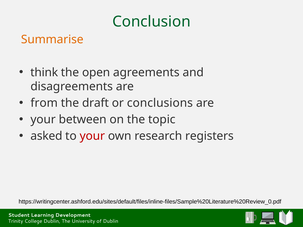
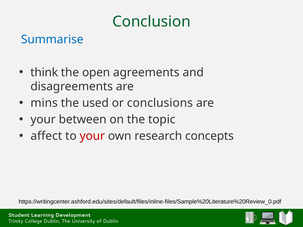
Summarise colour: orange -> blue (52, 40)
from: from -> mins (44, 103)
draft: draft -> used (95, 103)
asked: asked -> affect (46, 136)
registers: registers -> concepts (209, 136)
